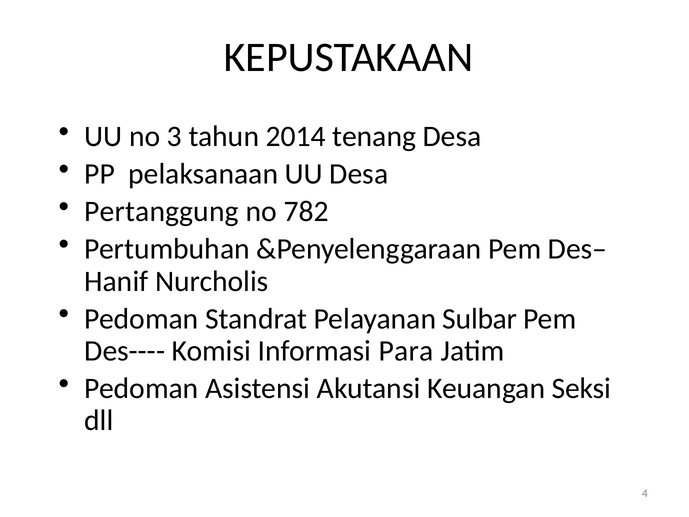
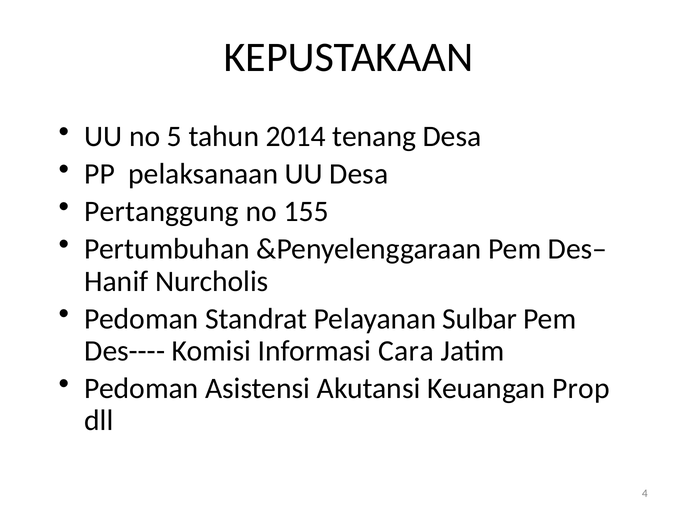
3: 3 -> 5 (174, 136)
782: 782 -> 155 (306, 212)
Para: Para -> Cara (406, 351)
Seksi: Seksi -> Prop (581, 388)
